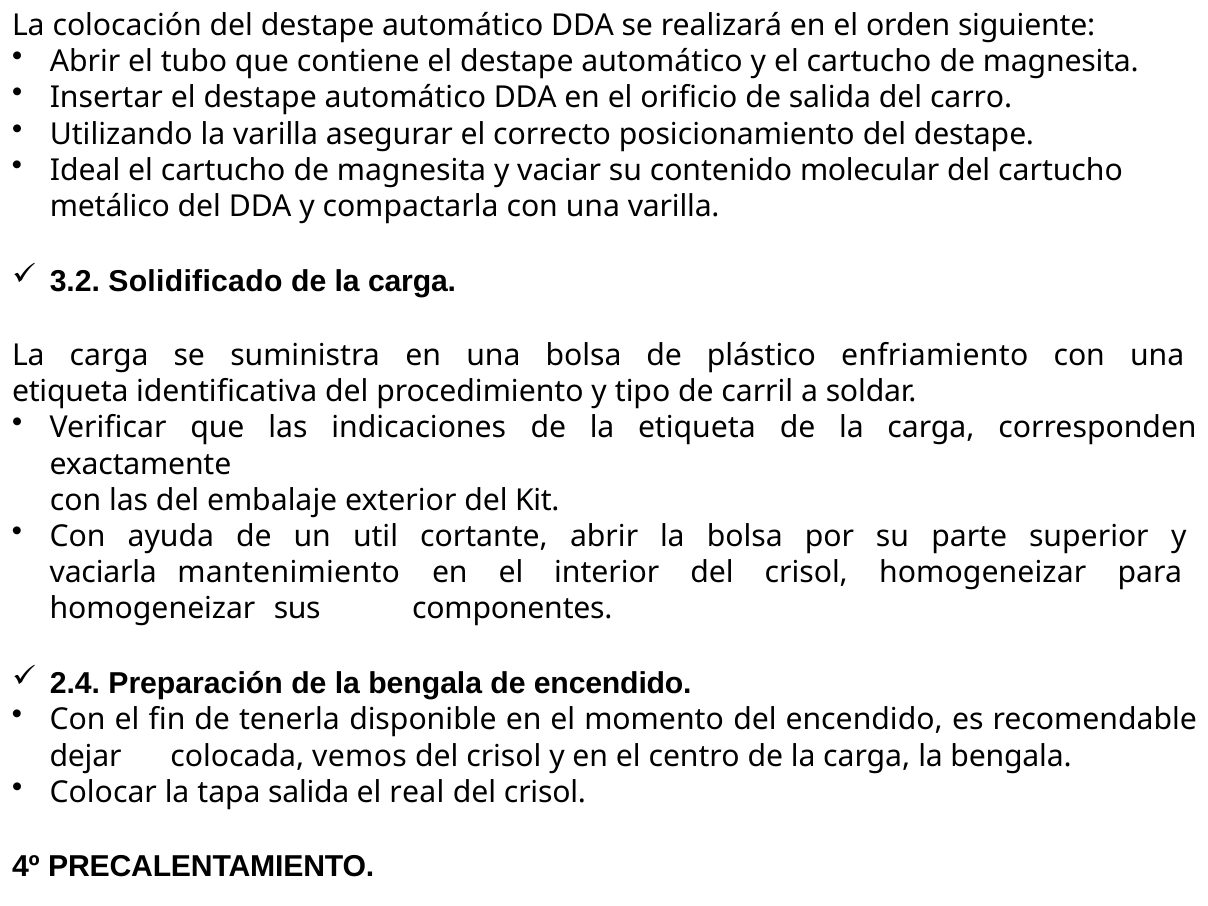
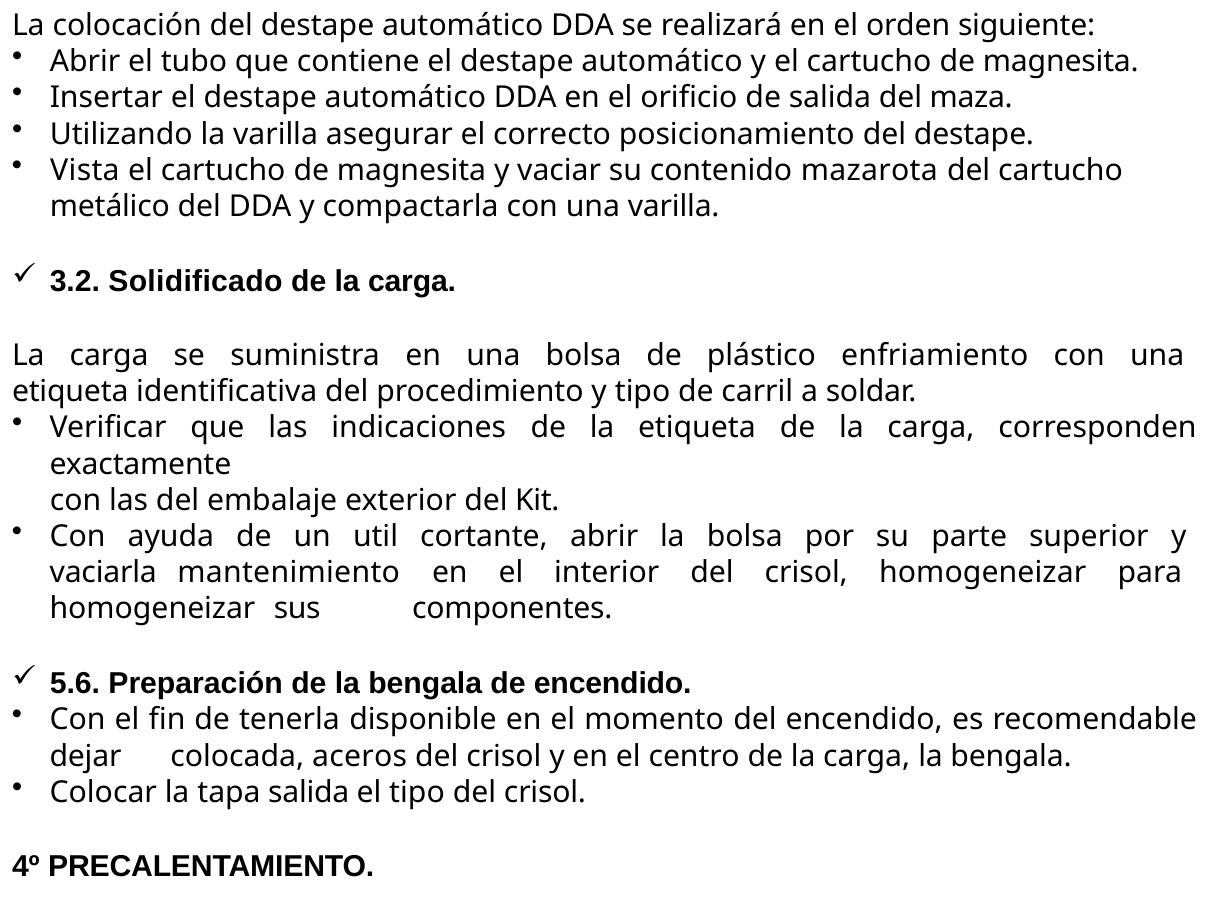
carro: carro -> maza (971, 98)
Ideal: Ideal -> Vista (85, 170)
molecular: molecular -> mazarota (869, 170)
2.4: 2.4 -> 5.6 (75, 684)
vemos: vemos -> aceros (360, 756)
el real: real -> tipo (417, 792)
